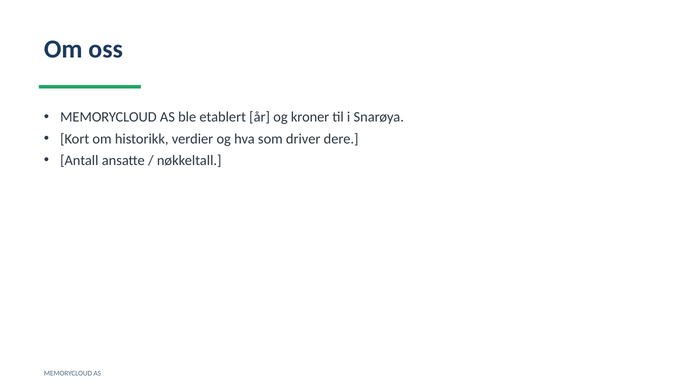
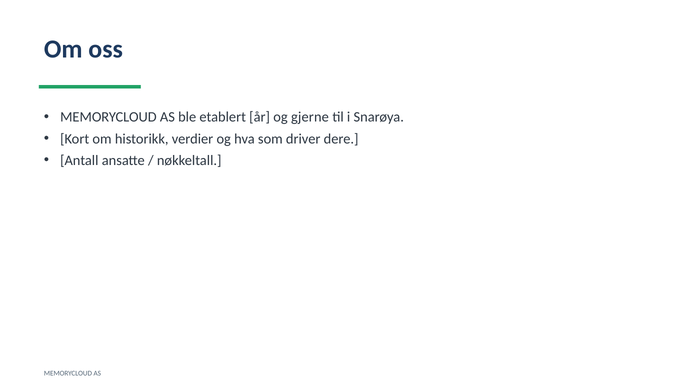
kroner: kroner -> gjerne (310, 117)
